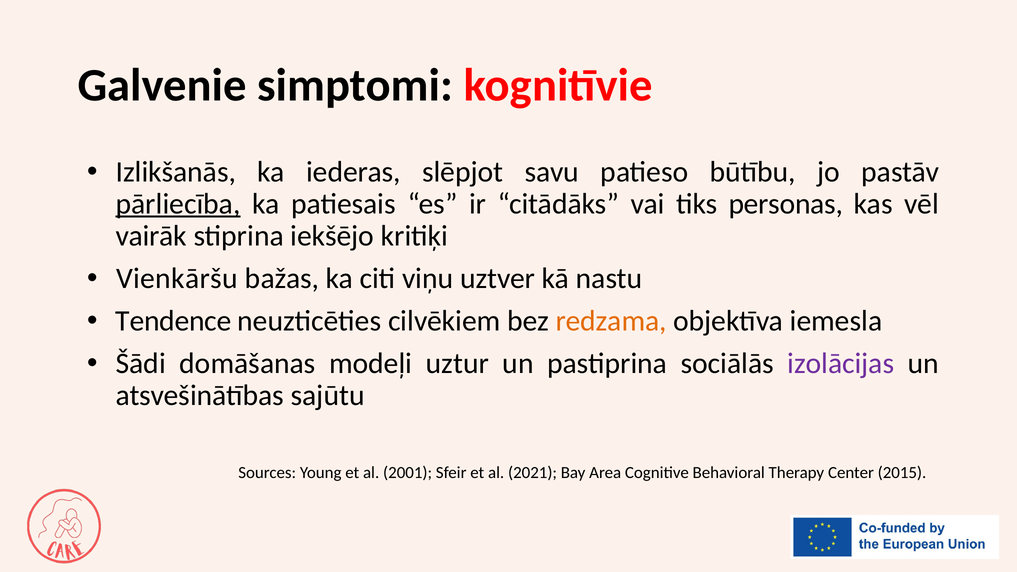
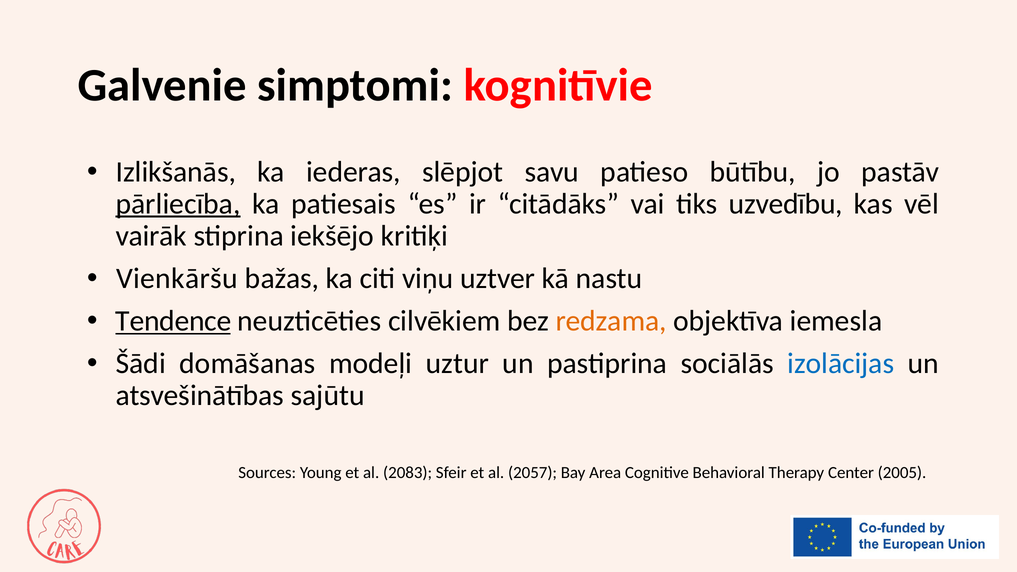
personas: personas -> uzvedību (786, 204)
Tendence underline: none -> present (173, 321)
izolācijas colour: purple -> blue (841, 364)
2001: 2001 -> 2083 (408, 473)
2021: 2021 -> 2057 (533, 473)
2015: 2015 -> 2005 (902, 473)
